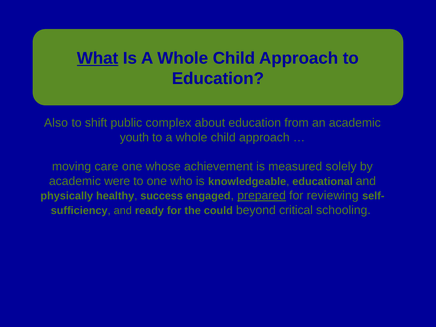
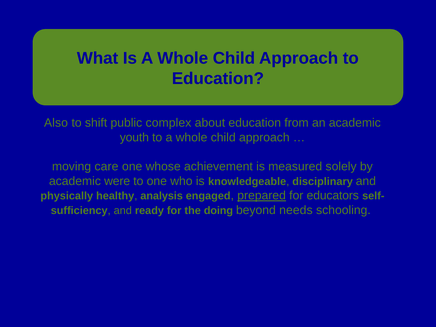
What underline: present -> none (98, 58)
educational: educational -> disciplinary (323, 181)
success: success -> analysis (162, 196)
reviewing: reviewing -> educators (333, 196)
could: could -> doing (218, 211)
critical: critical -> needs (296, 210)
